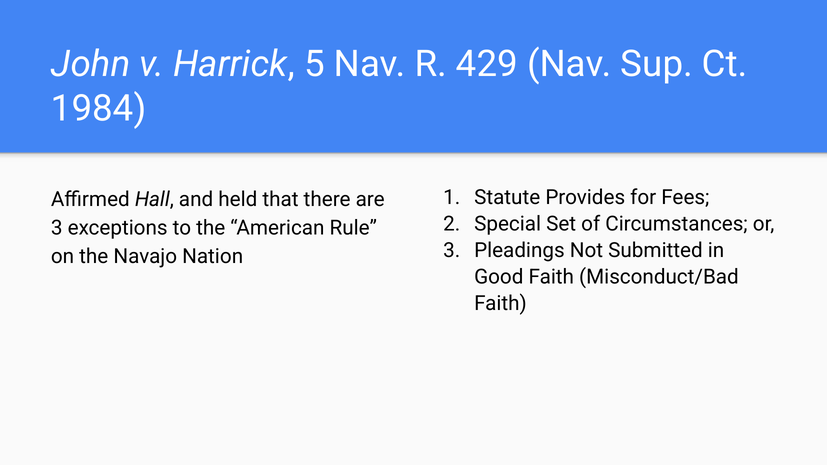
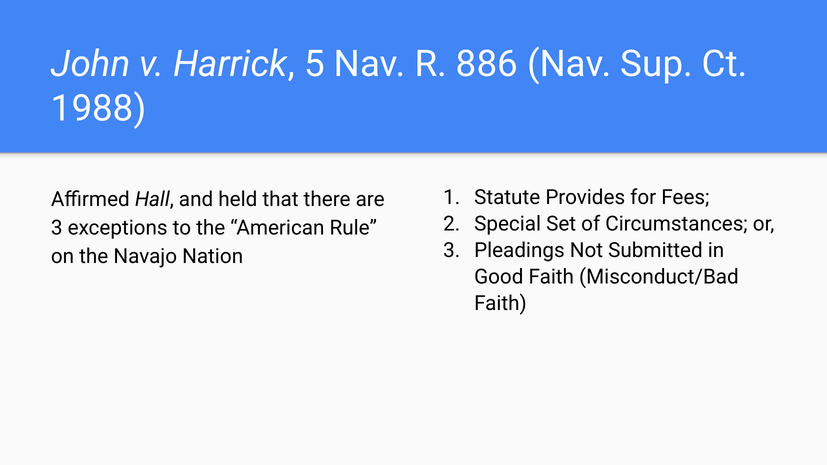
429: 429 -> 886 (487, 64)
1984: 1984 -> 1988 (99, 108)
